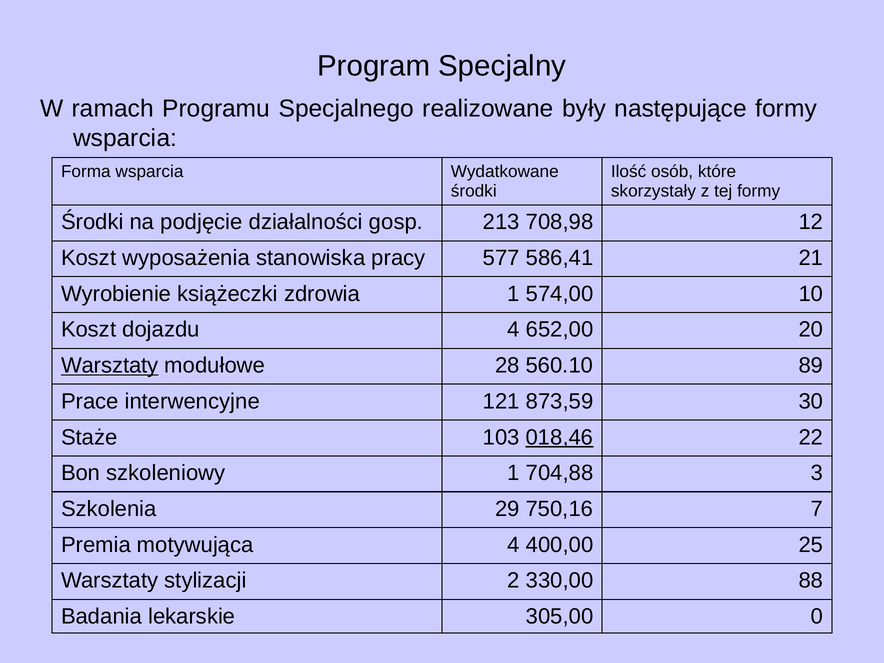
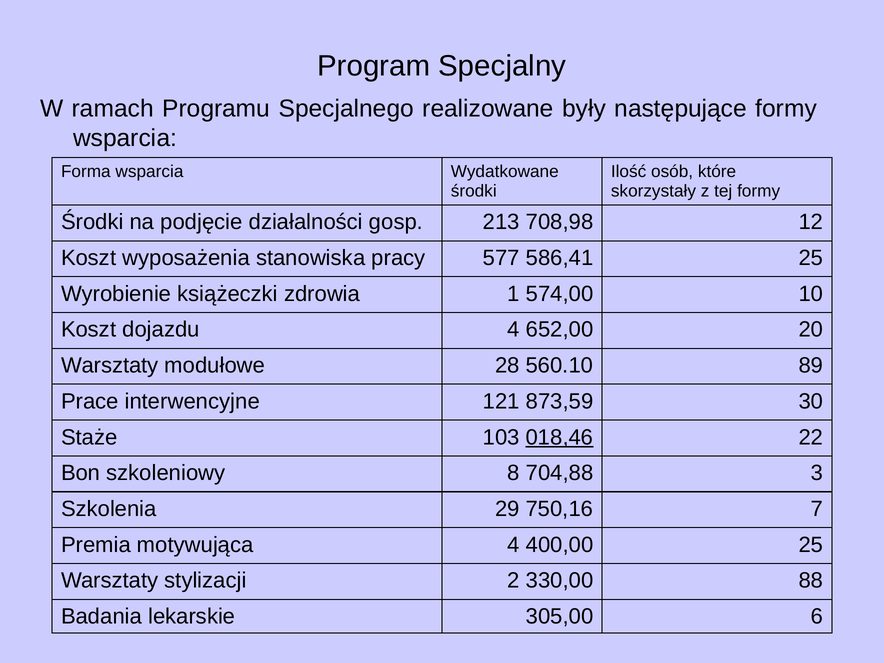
586,41 21: 21 -> 25 (811, 258)
Warsztaty underline: present -> none (110, 366)
szkoleniowy 1: 1 -> 8 (514, 473)
0: 0 -> 6 (817, 616)
